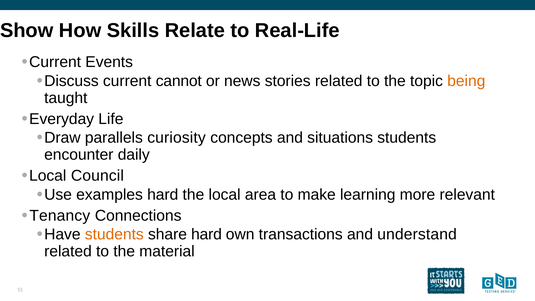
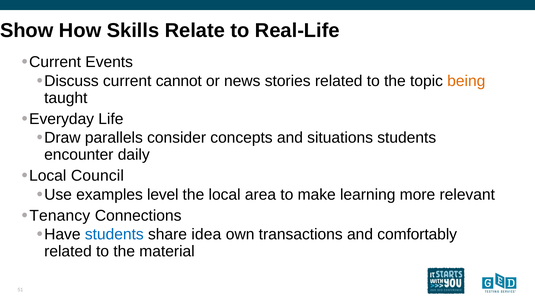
curiosity: curiosity -> consider (177, 138)
examples hard: hard -> level (163, 195)
students colour: orange -> blue (114, 234)
share hard: hard -> idea (206, 234)
understand: understand -> comfortably (417, 234)
